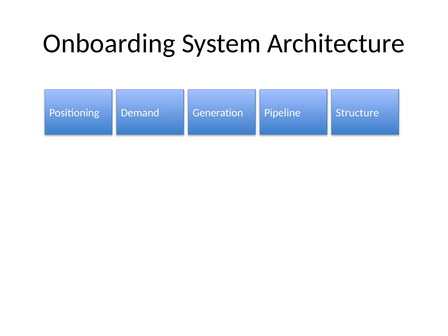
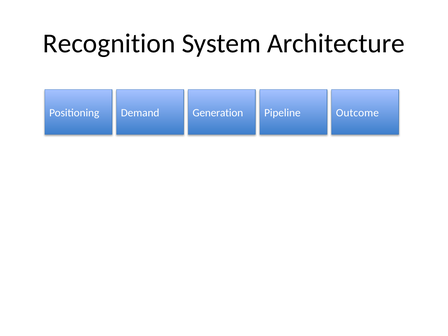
Onboarding: Onboarding -> Recognition (109, 43)
Structure: Structure -> Outcome (357, 113)
